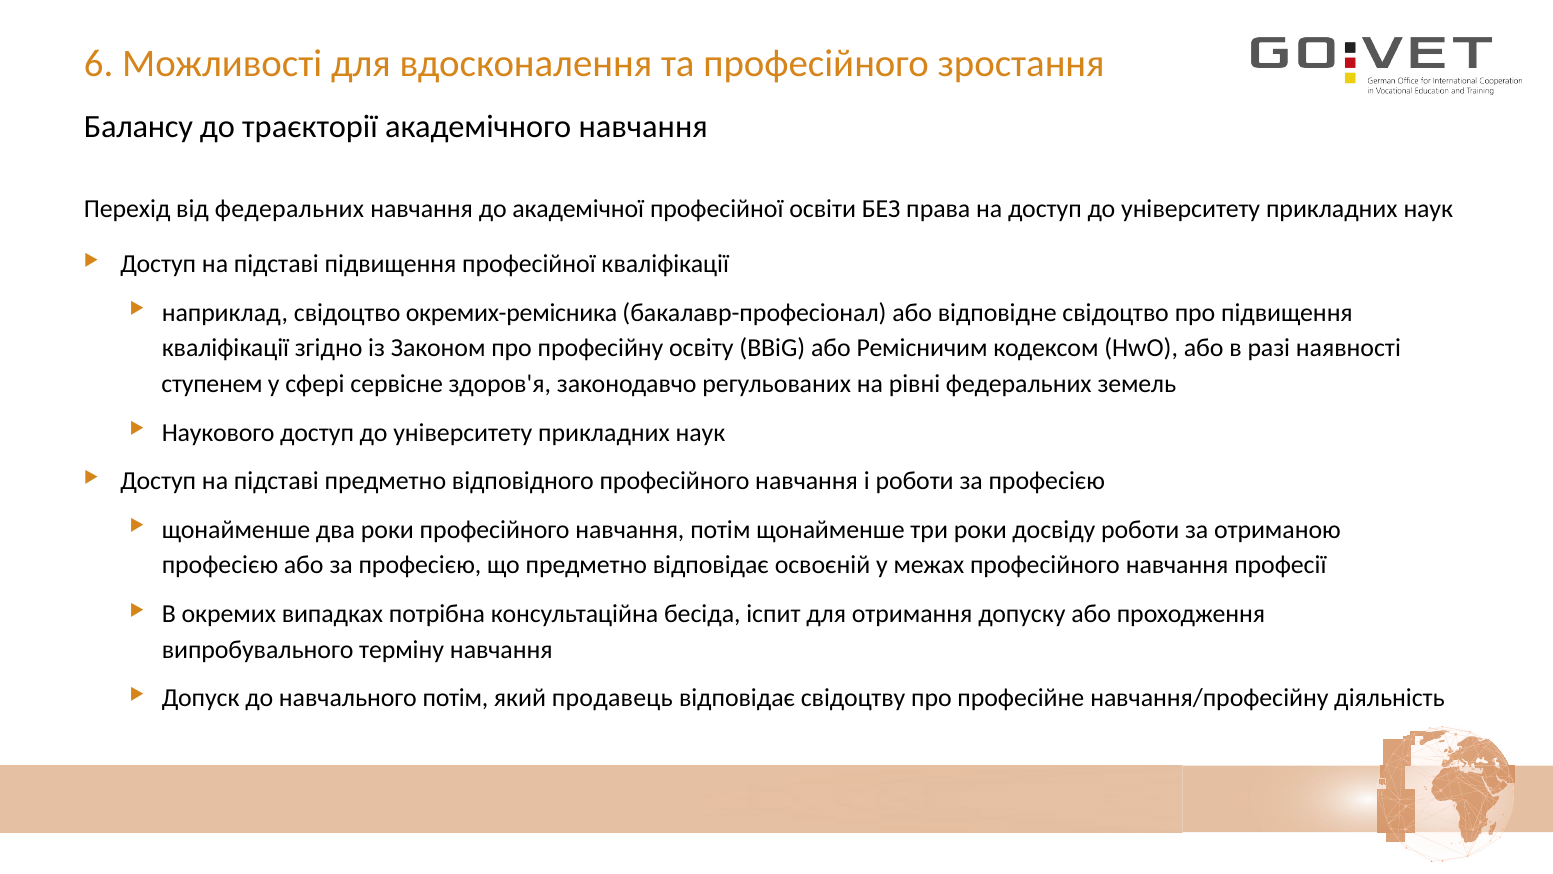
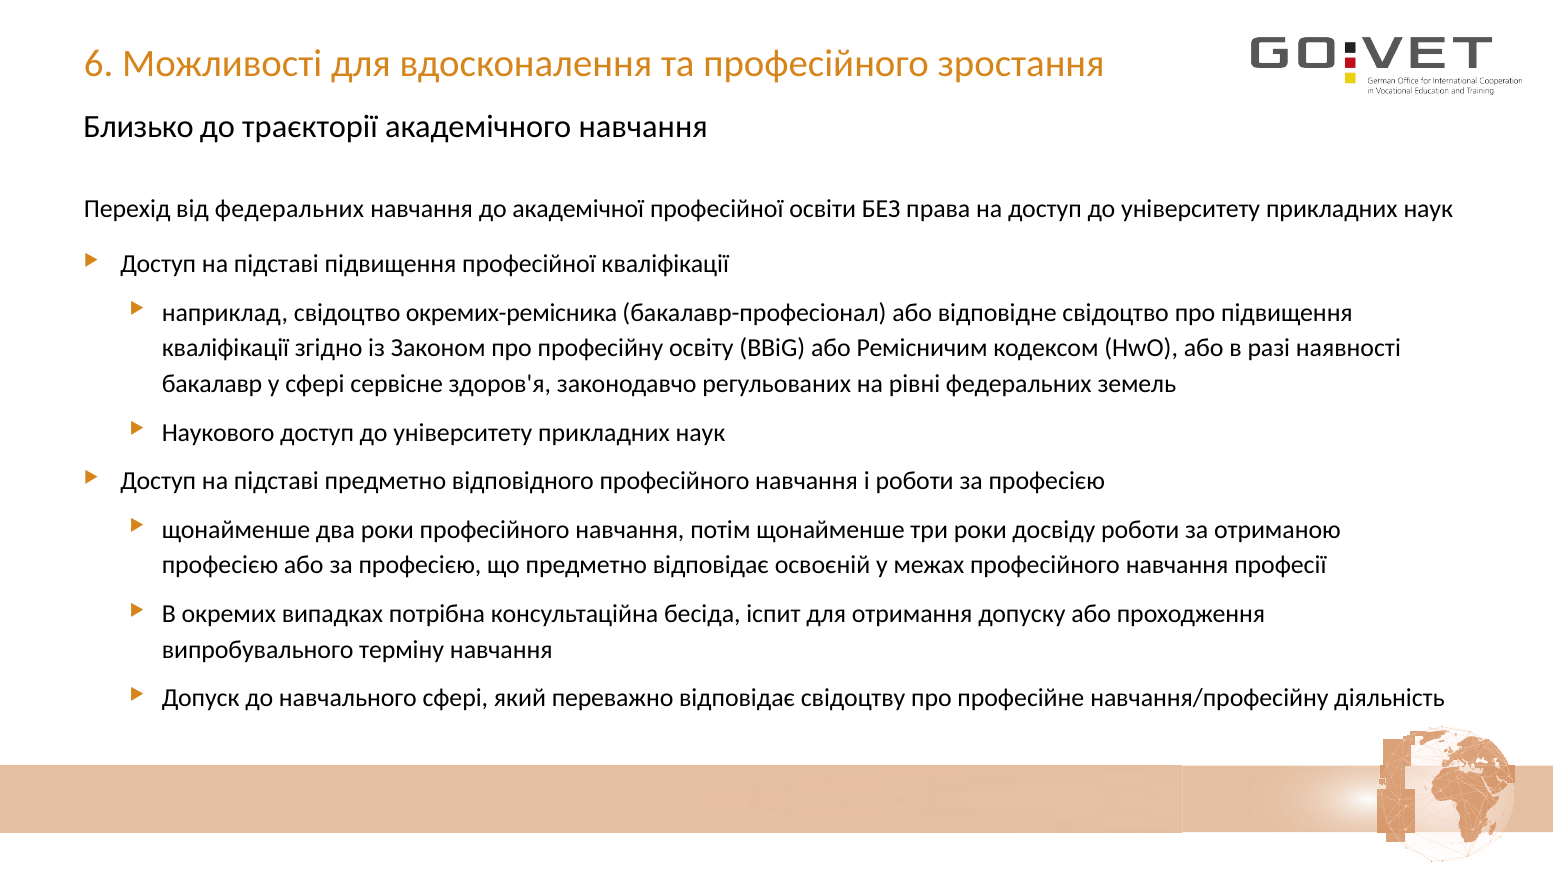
Балансу: Балансу -> Близько (138, 126)
ступенем: ступенем -> бакалавр (212, 384)
навчального потім: потім -> сфері (455, 698)
продавець: продавець -> переважно (613, 698)
